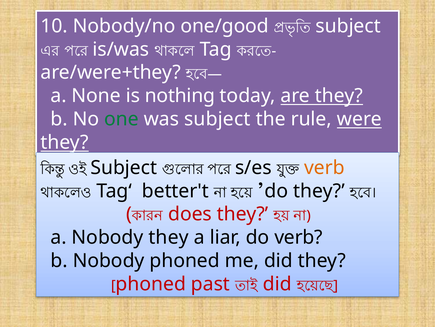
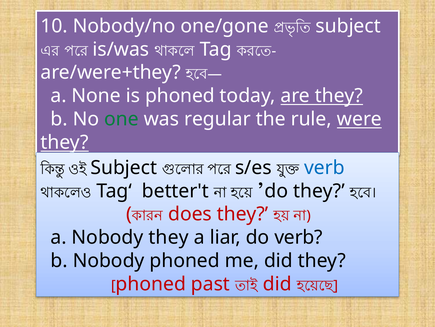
one/good: one/good -> one/gone (225, 26)
is nothing: nothing -> phoned (180, 96)
was subject: subject -> regular (217, 119)
verb colour: orange -> blue (324, 167)
